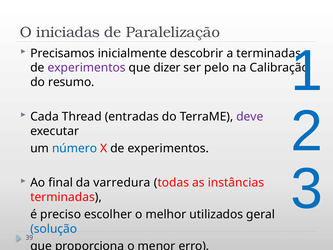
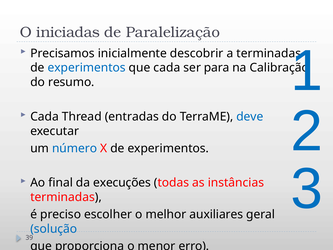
experimentos colour: purple -> blue (87, 68)
que dizer: dizer -> cada (167, 68)
pelo: pelo -> para (217, 68)
deve colour: purple -> blue (250, 117)
varredura: varredura -> execuções (122, 183)
utilizados: utilizados -> auxiliares (216, 214)
